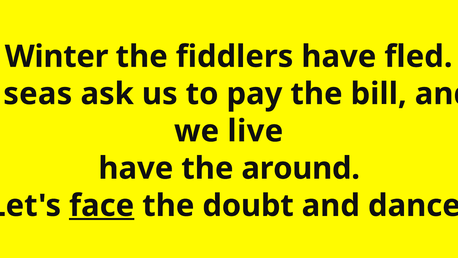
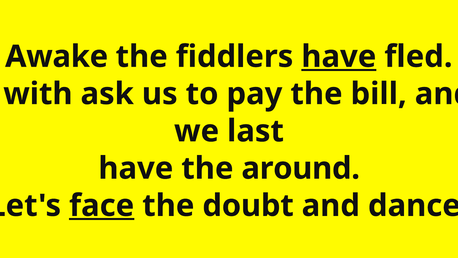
Winter: Winter -> Awake (57, 57)
have underline: none -> present (339, 57)
seas: seas -> with (38, 94)
live: live -> last (256, 131)
